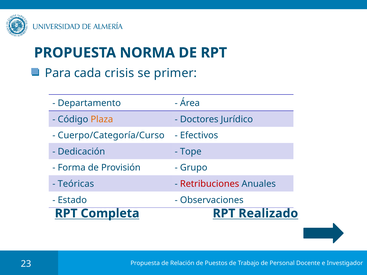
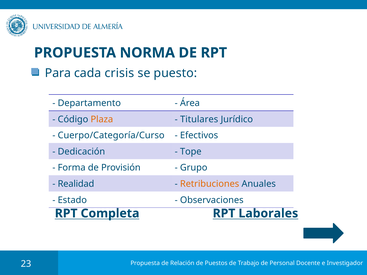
primer: primer -> puesto (175, 73)
Doctores: Doctores -> Titulares (199, 119)
Teóricas: Teóricas -> Realidad (76, 184)
Retribuciones colour: red -> orange (210, 184)
Realizado: Realizado -> Laborales (268, 214)
